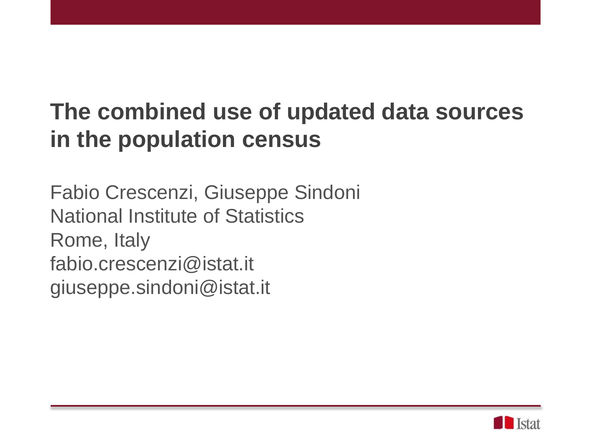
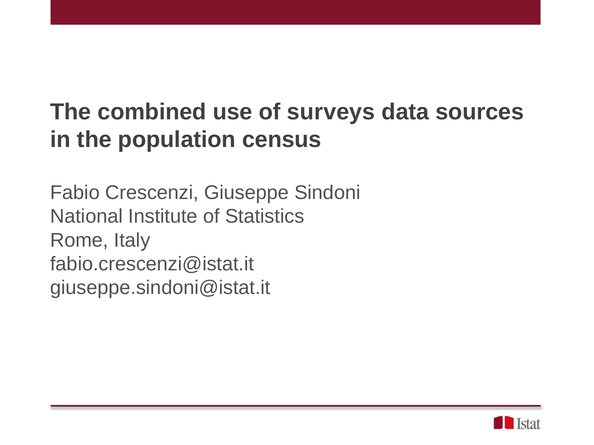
updated: updated -> surveys (331, 112)
